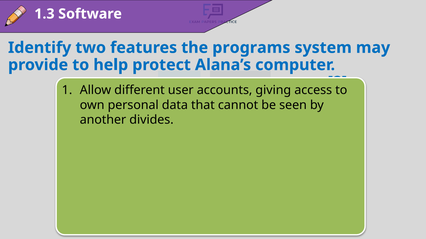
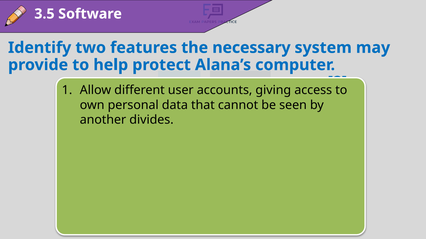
1.3: 1.3 -> 3.5 (44, 14)
programs: programs -> necessary (251, 48)
